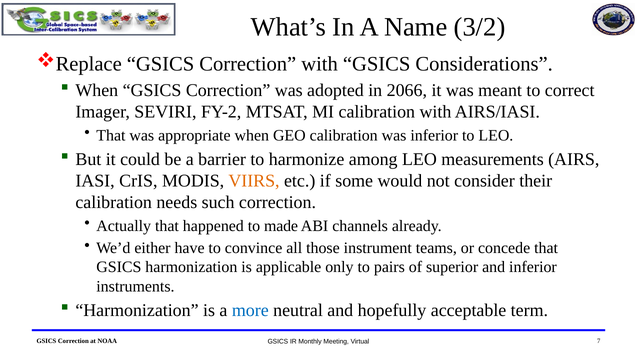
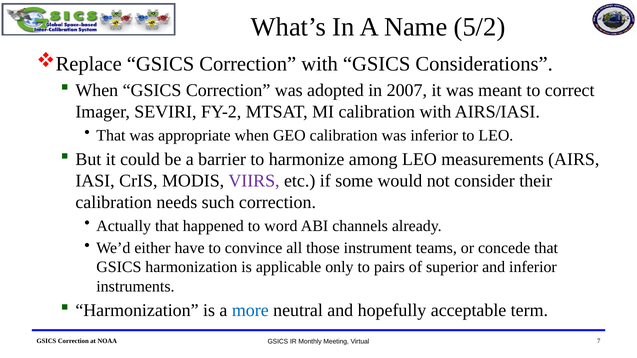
3/2: 3/2 -> 5/2 (480, 27)
2066: 2066 -> 2007 (407, 91)
VIIRS colour: orange -> purple (254, 181)
made: made -> word (281, 226)
